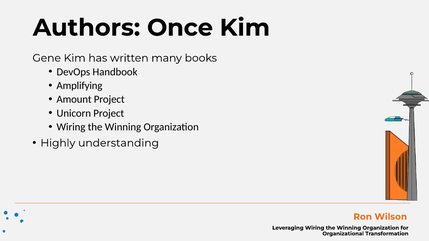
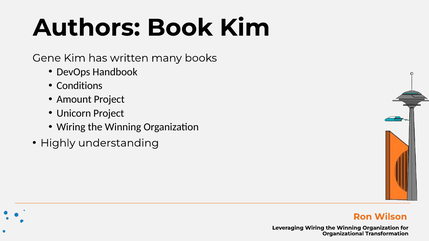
Once: Once -> Book (180, 28)
Amplifying: Amplifying -> Conditions (79, 86)
